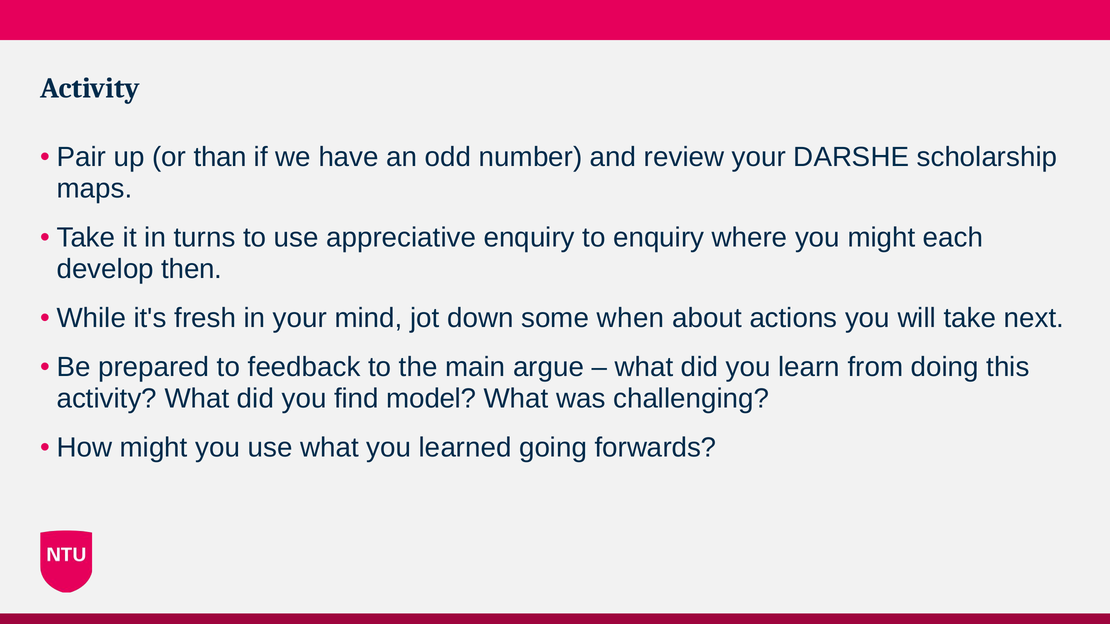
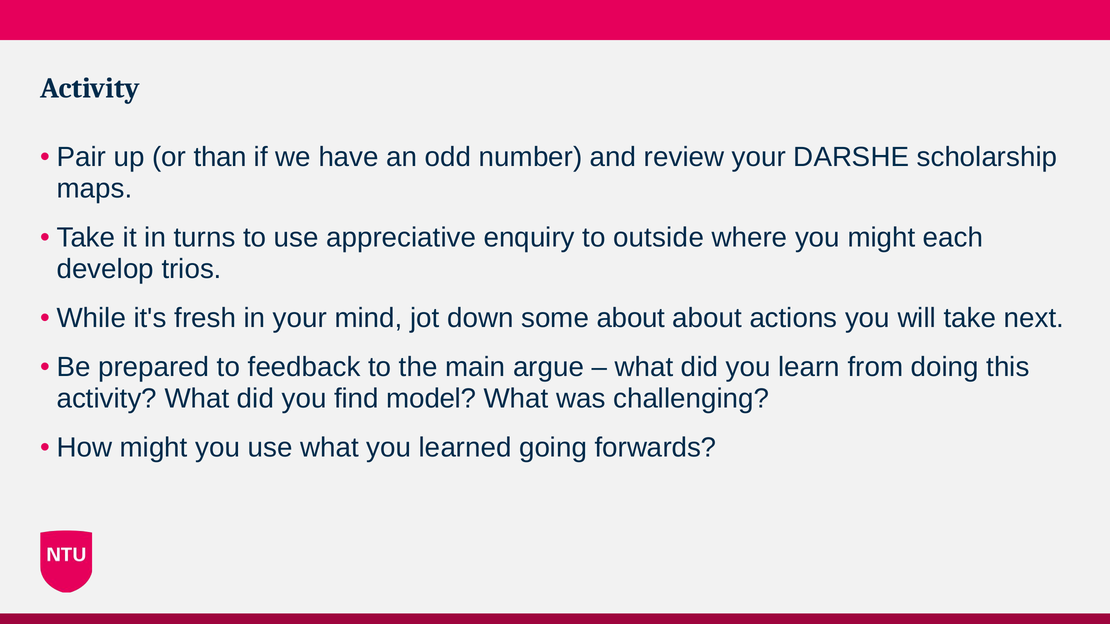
to enquiry: enquiry -> outside (659, 238)
then: then -> trios (192, 269)
some when: when -> about (631, 318)
